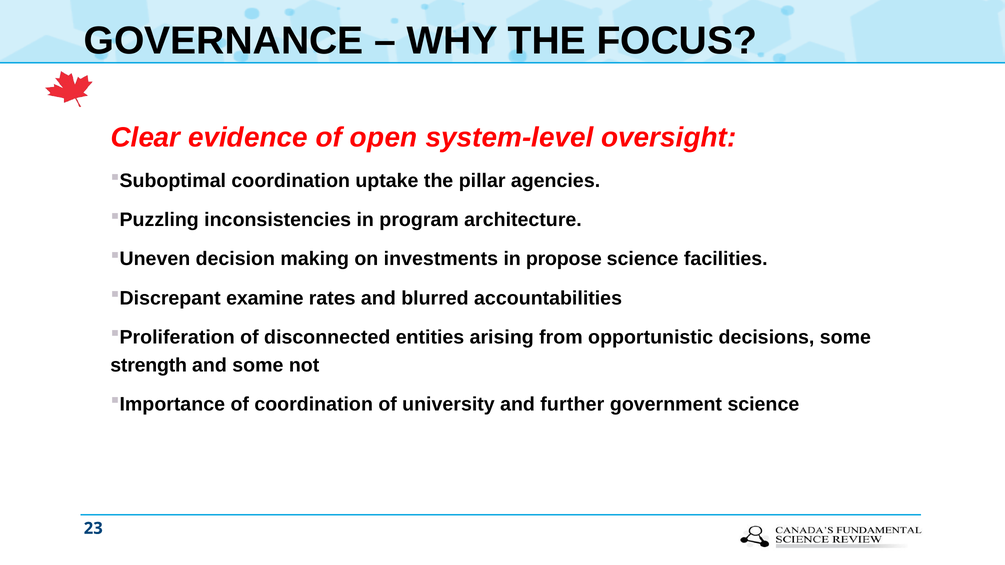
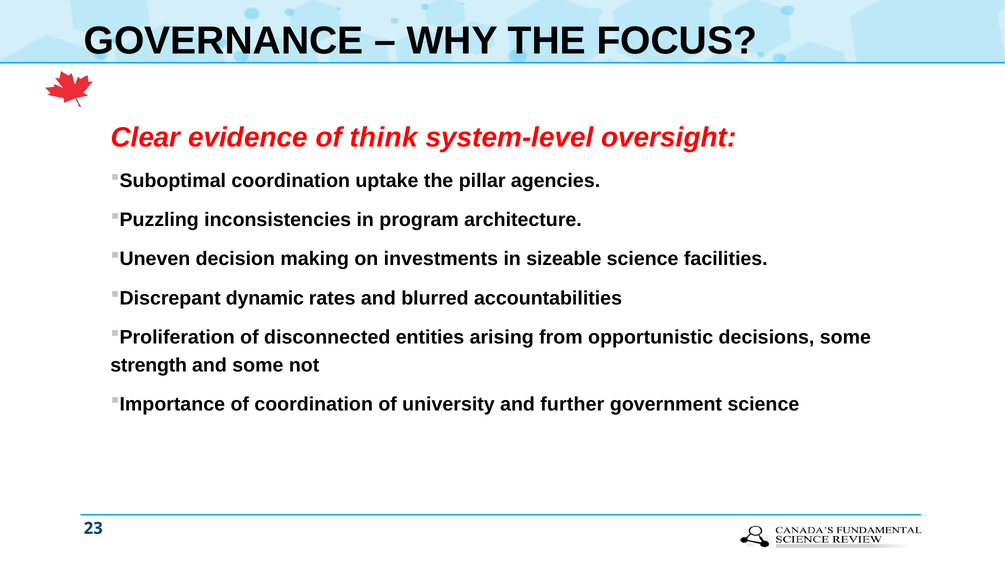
open: open -> think (384, 137)
propose: propose -> sizeable (564, 259)
examine: examine -> dynamic (265, 298)
